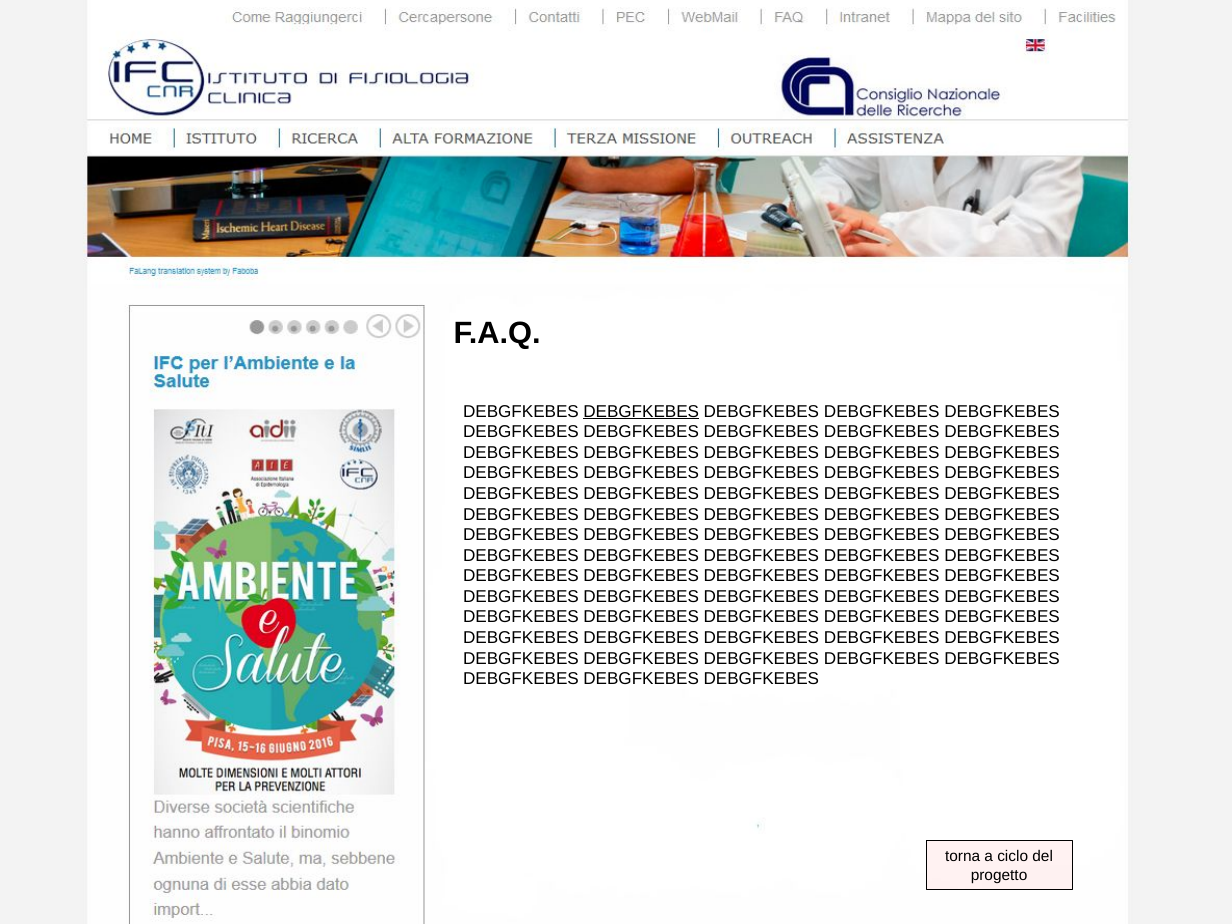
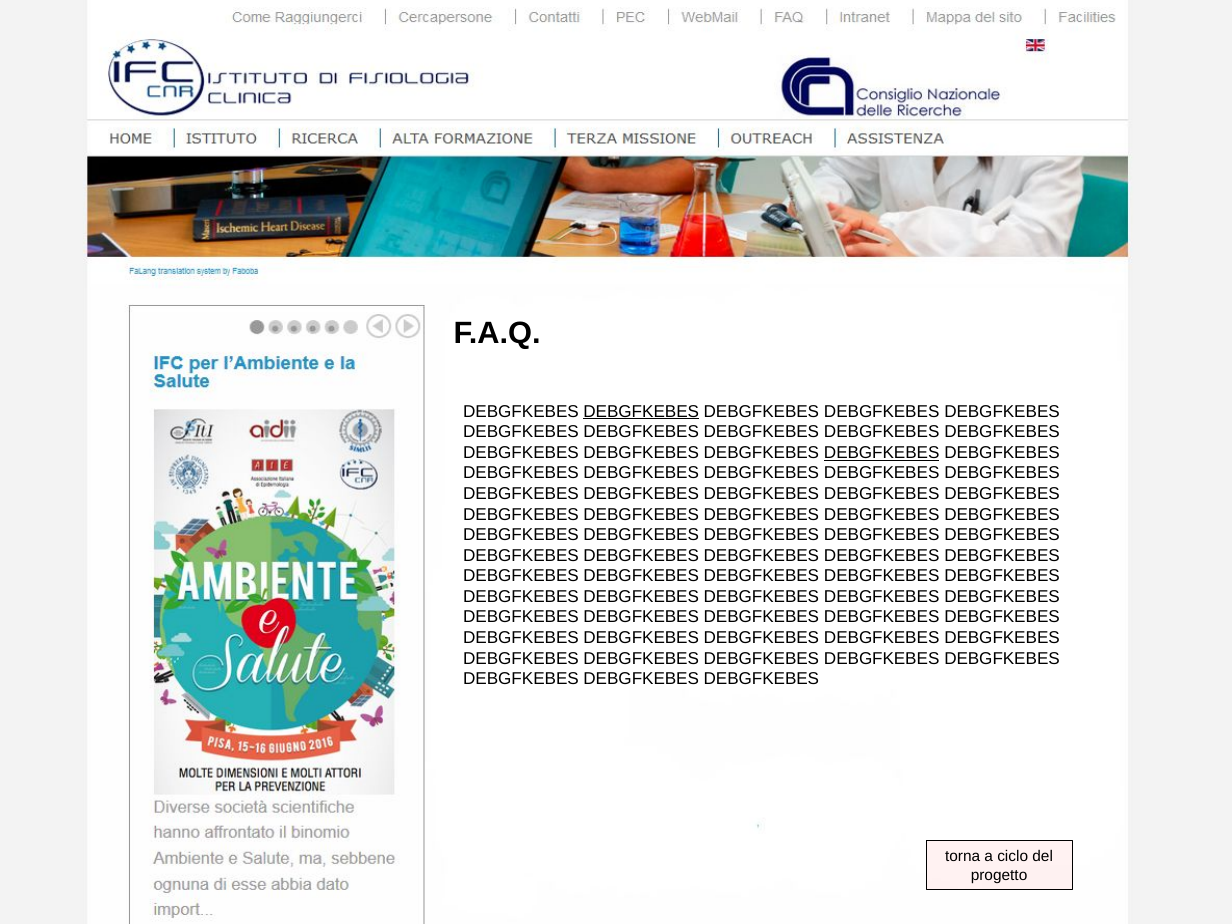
DEBGFKEBES underline: none -> present (882, 453)
